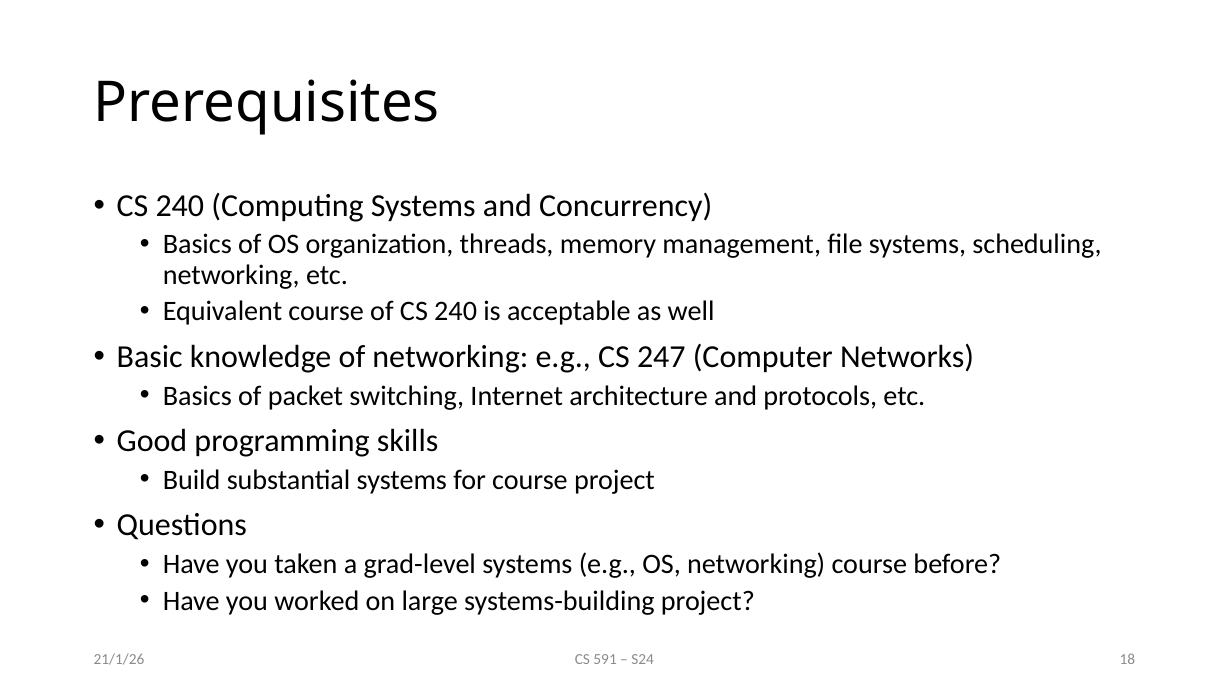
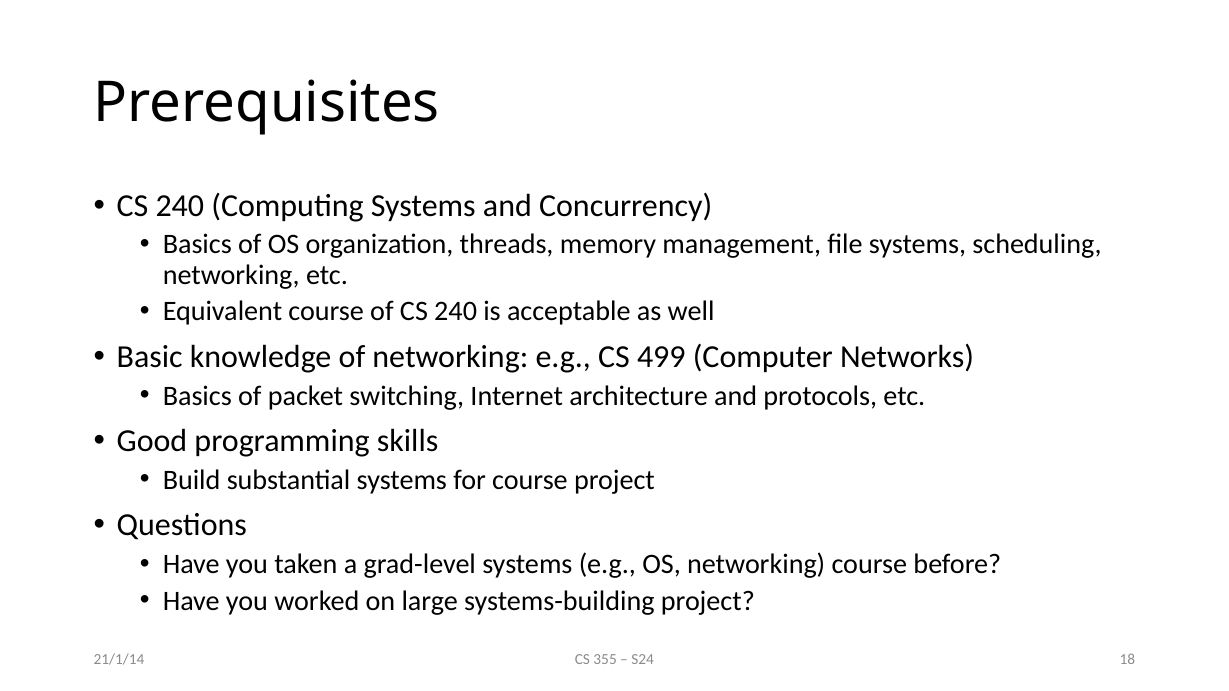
247: 247 -> 499 (661, 357)
591: 591 -> 355 (605, 660)
21/1/26: 21/1/26 -> 21/1/14 (119, 660)
